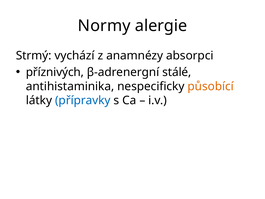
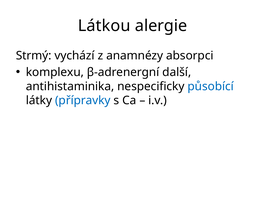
Normy: Normy -> Látkou (104, 26)
příznivých: příznivých -> komplexu (55, 72)
stálé: stálé -> další (177, 72)
působící colour: orange -> blue (211, 86)
